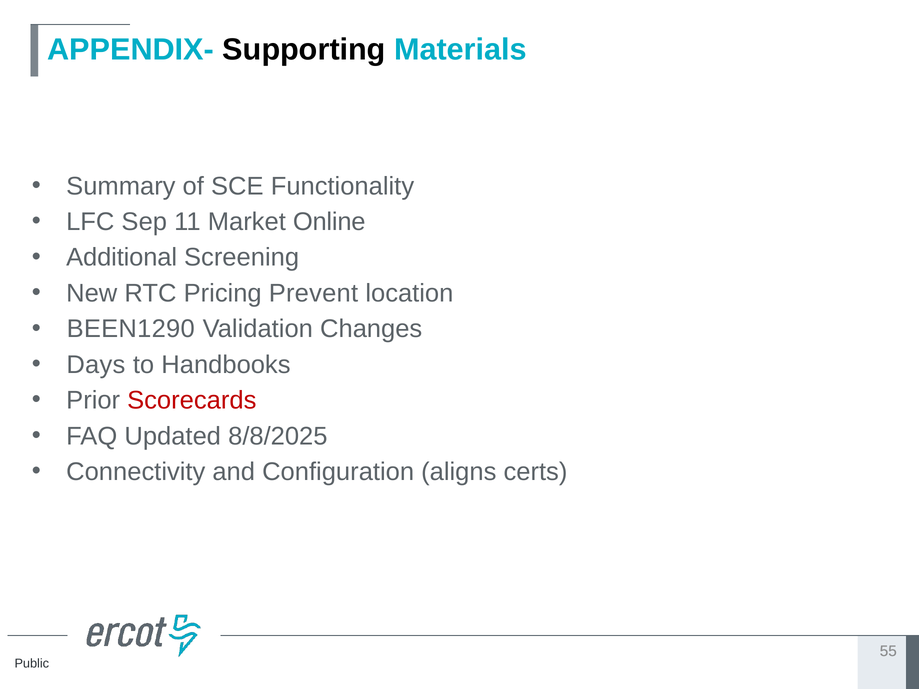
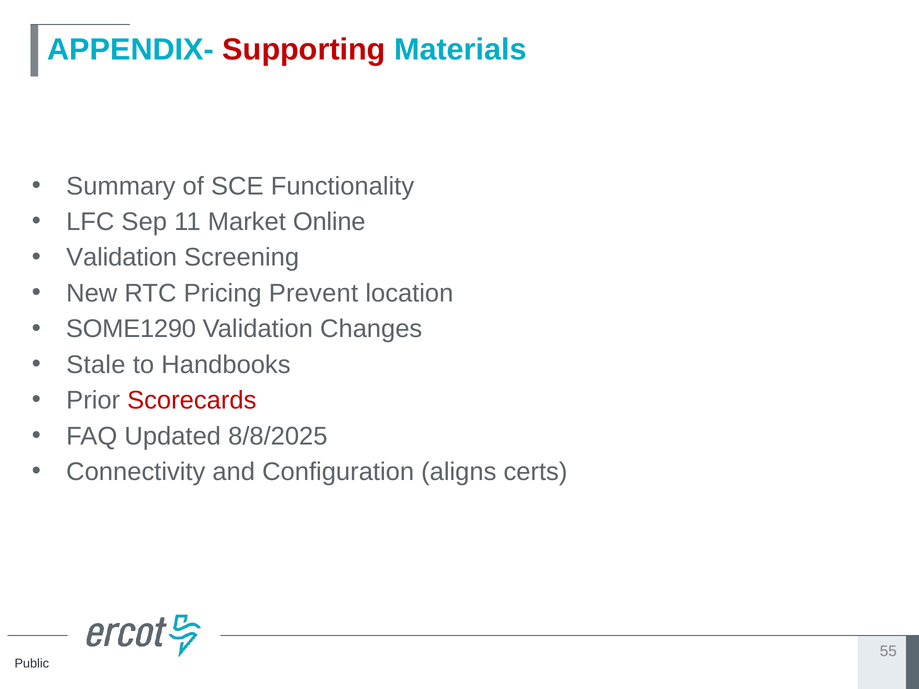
Supporting colour: black -> red (304, 50)
Additional: Additional -> Validation (122, 258)
BEEN1290: BEEN1290 -> SOME1290 (131, 329)
Days: Days -> Stale (96, 365)
